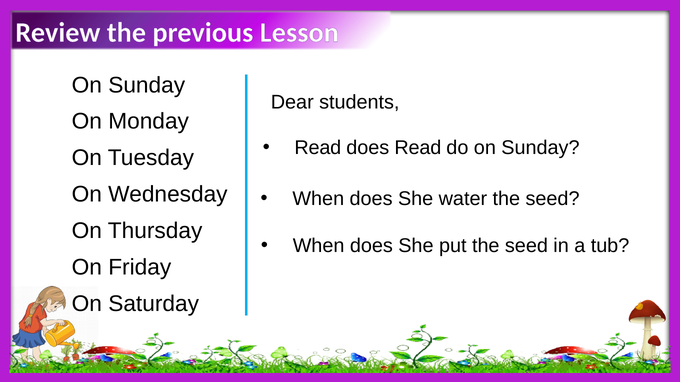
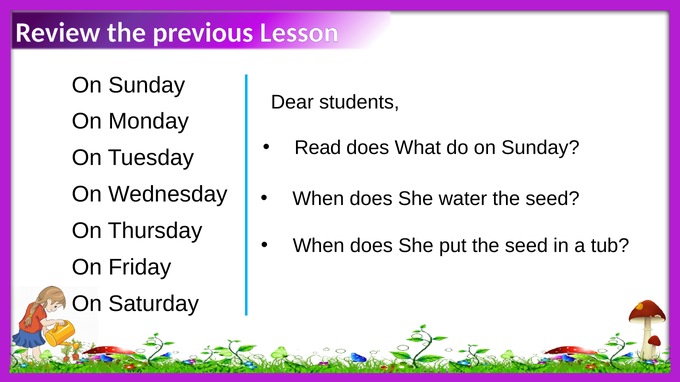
does Read: Read -> What (418, 148)
